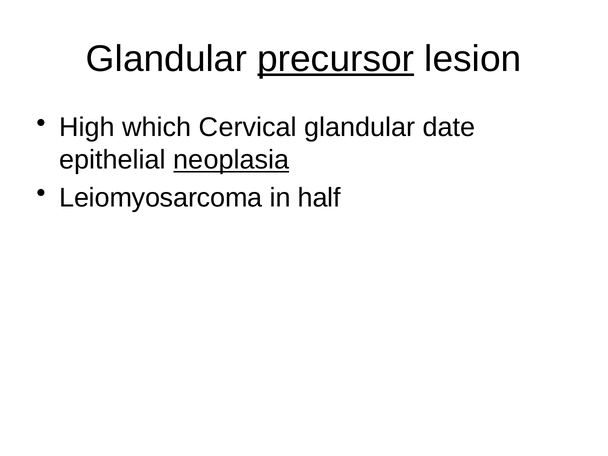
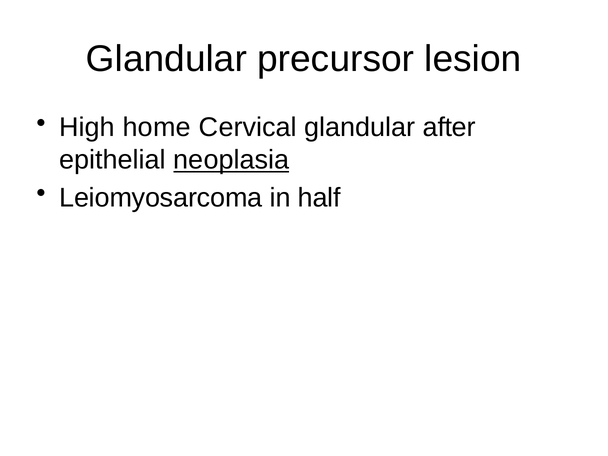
precursor underline: present -> none (336, 59)
which: which -> home (157, 128)
date: date -> after (449, 128)
